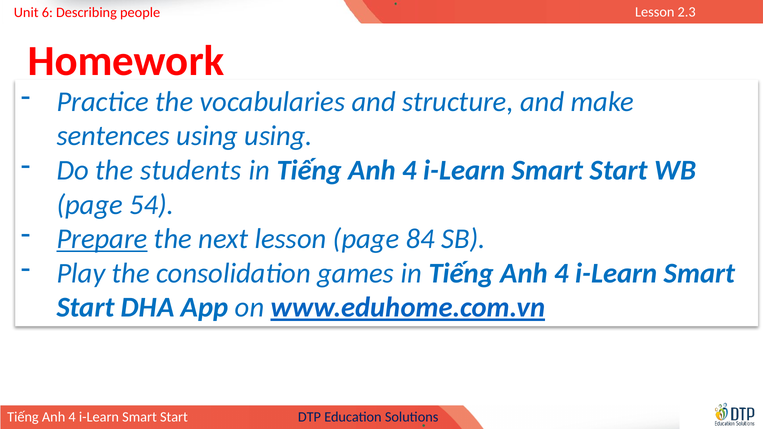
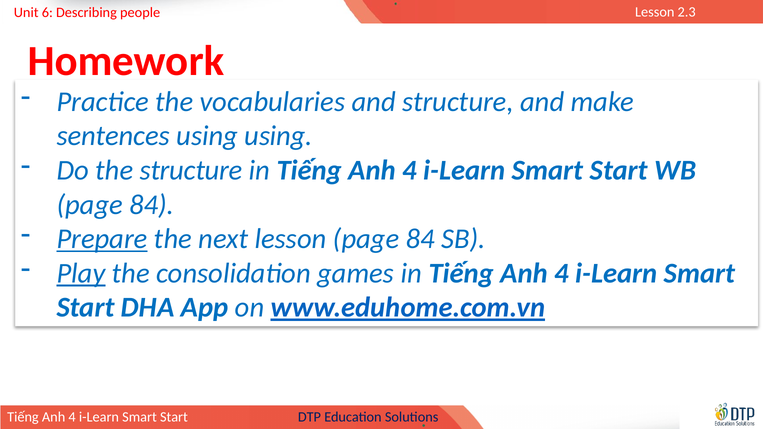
the students: students -> structure (191, 170)
54: 54 -> 84 (152, 205)
Play underline: none -> present (81, 273)
